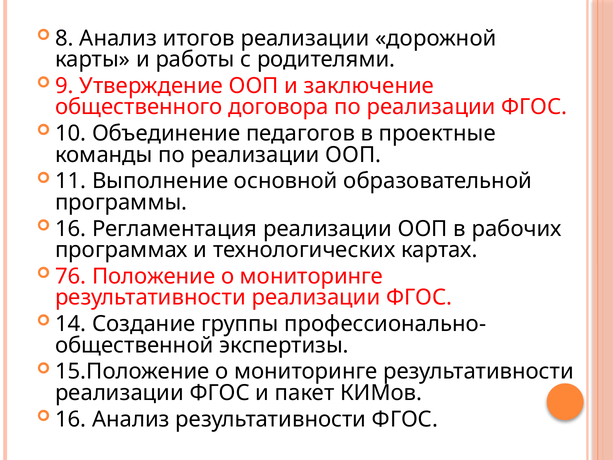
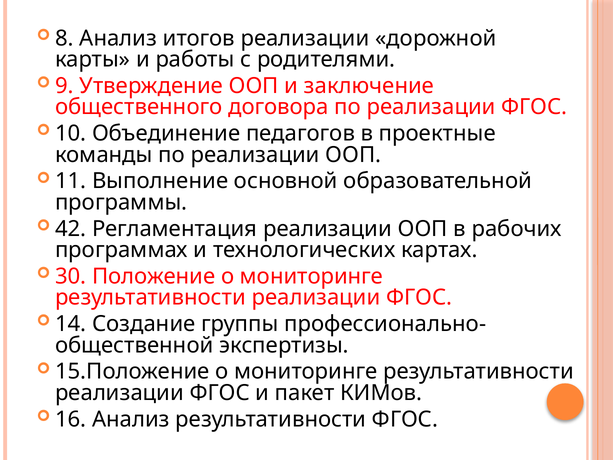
16: 16 -> 42 (71, 229)
76: 76 -> 30 (71, 276)
